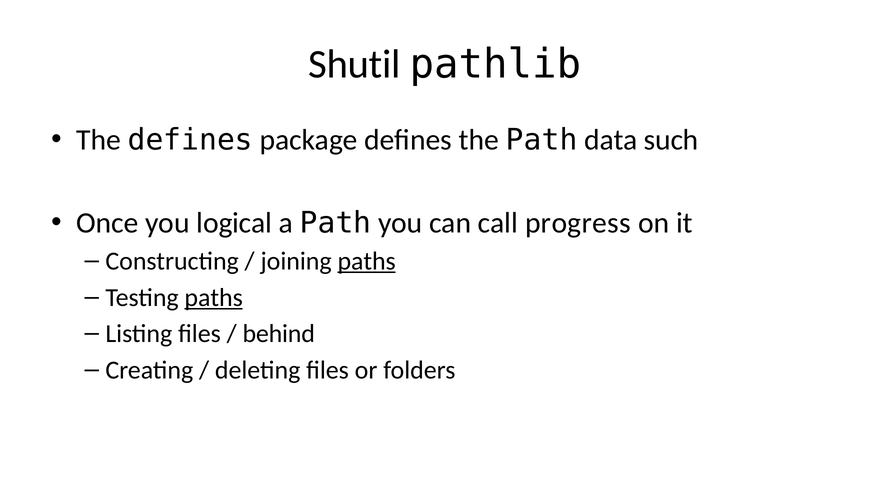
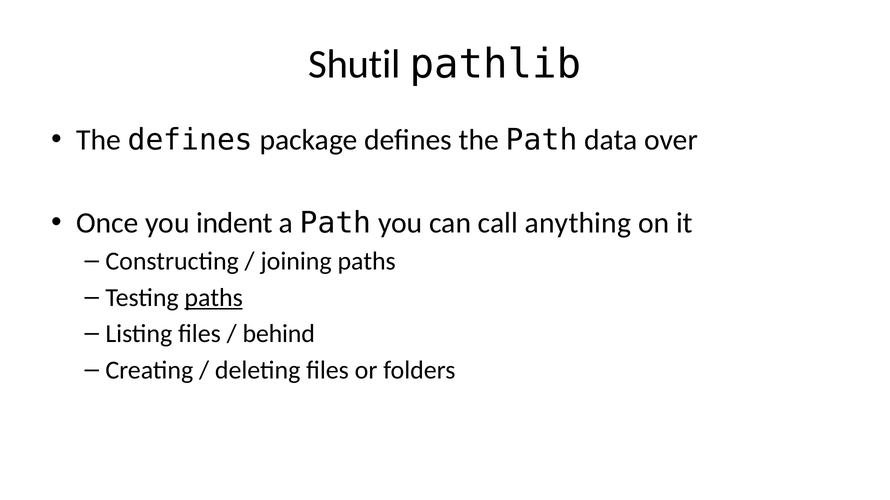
such: such -> over (671, 140)
logical: logical -> indent (234, 223)
progress: progress -> anything (578, 223)
paths underline: present -> none (367, 261)
